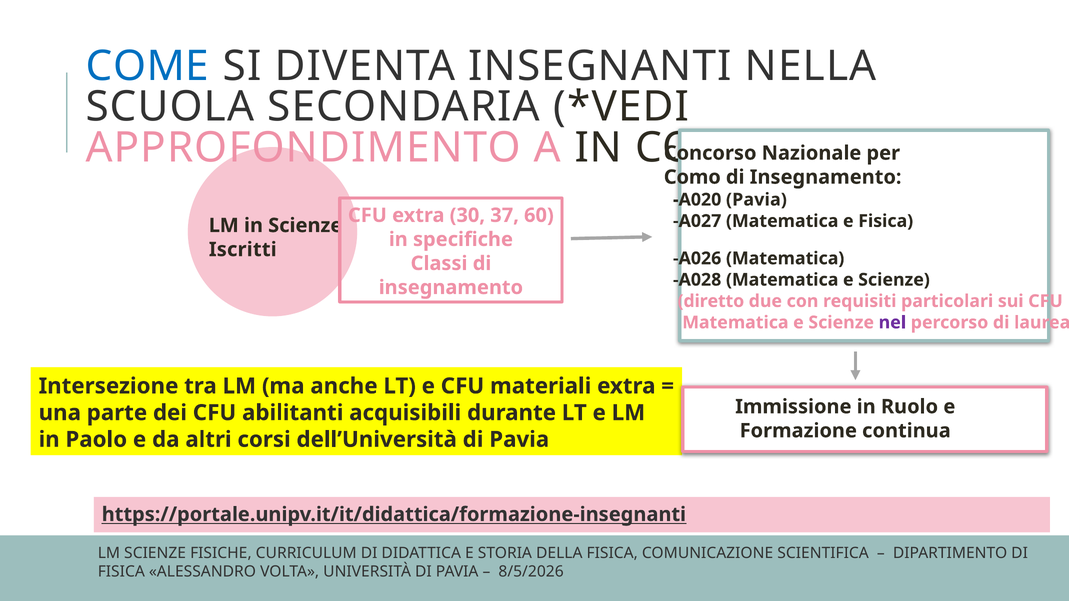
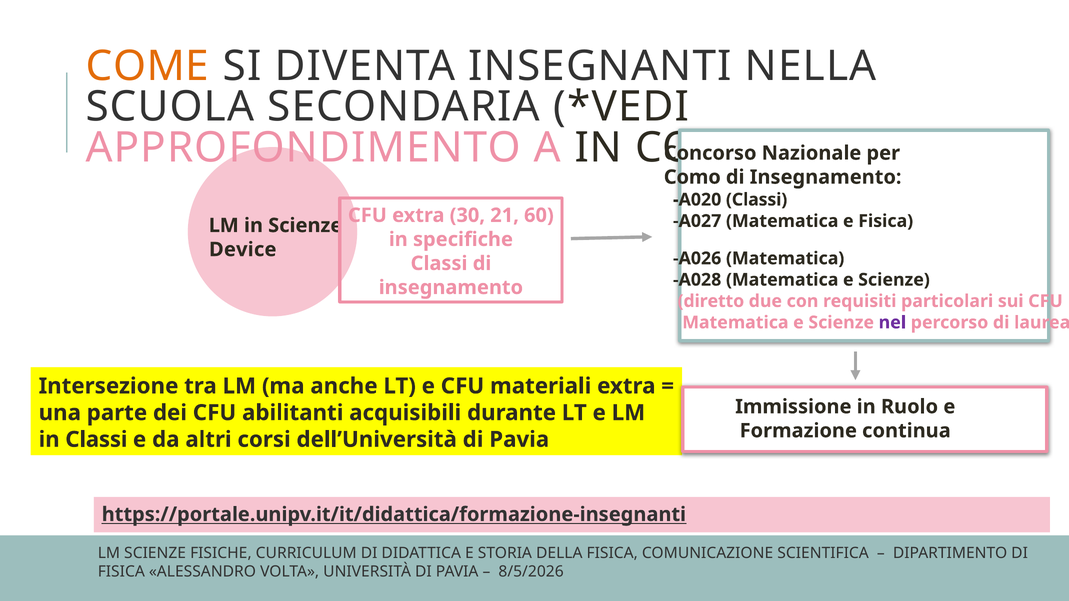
COME colour: blue -> orange (147, 66)
A020 Pavia: Pavia -> Classi (757, 200)
37: 37 -> 21 (505, 215)
Iscritti: Iscritti -> Device (243, 250)
in Paolo: Paolo -> Classi (96, 440)
